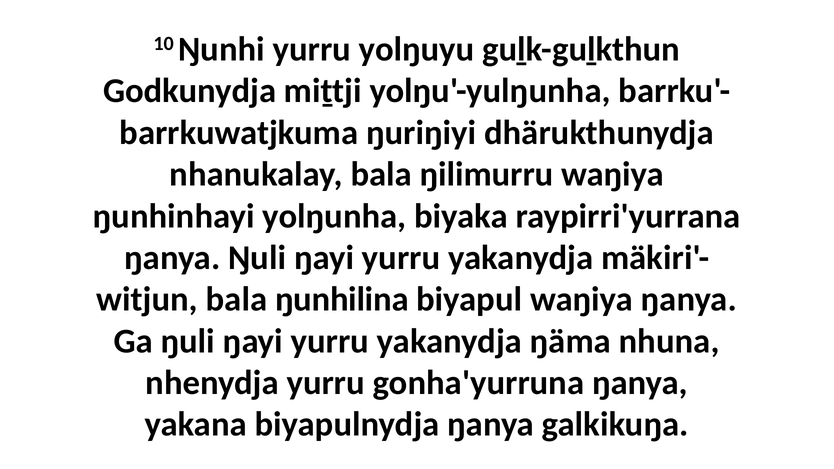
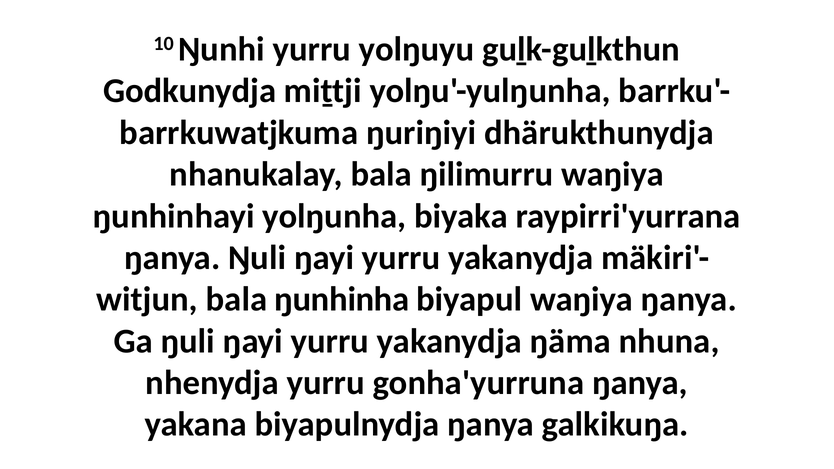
ŋunhilina: ŋunhilina -> ŋunhinha (342, 300)
